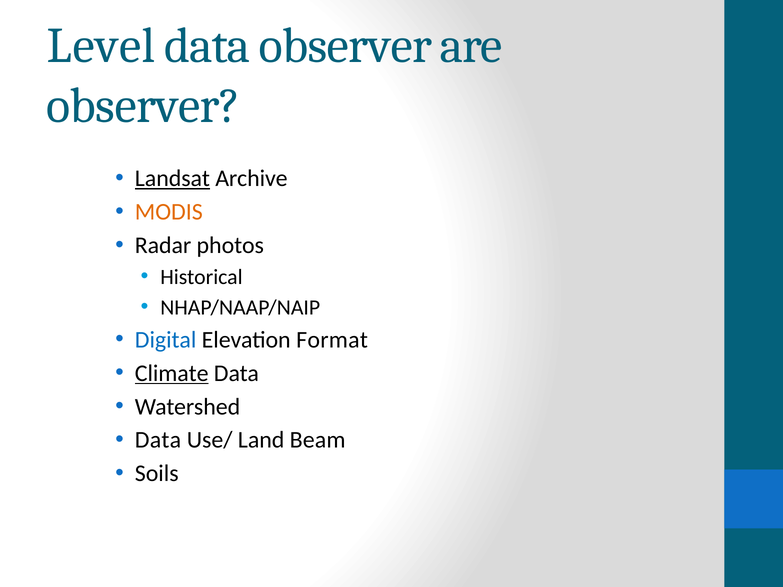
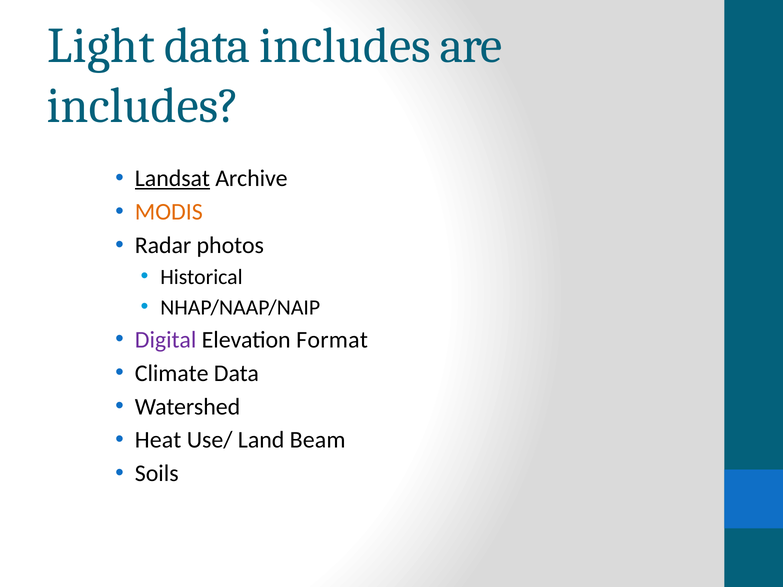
Level: Level -> Light (101, 46)
data observer: observer -> includes (345, 46)
observer: observer -> includes (143, 106)
Digital colour: blue -> purple (166, 340)
Climate underline: present -> none (172, 373)
Data: Data -> Heat (158, 440)
